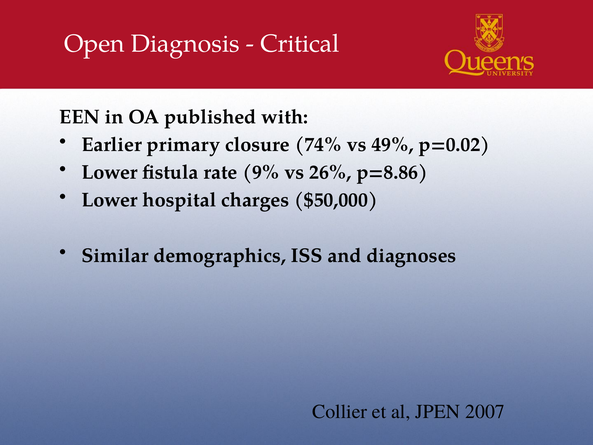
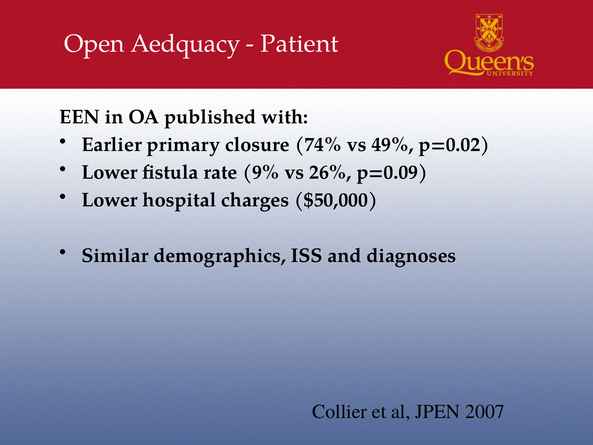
Diagnosis: Diagnosis -> Aedquacy (185, 44)
Critical: Critical -> Patient (300, 44)
p=8.86: p=8.86 -> p=0.09 (392, 172)
